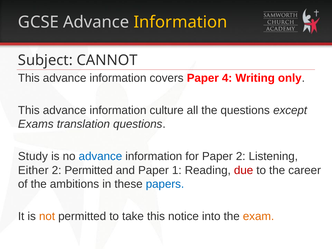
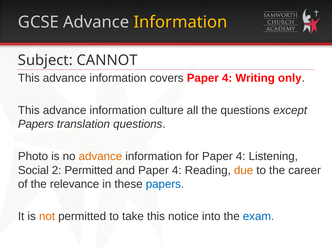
Exams: Exams -> Papers (36, 124)
Study: Study -> Photo (33, 156)
advance colour: blue -> orange (100, 156)
for Paper 2: 2 -> 4 (241, 156)
Either: Either -> Social (33, 170)
and Paper 1: 1 -> 4 (177, 170)
due colour: red -> orange (244, 170)
ambitions: ambitions -> relevance (75, 184)
exam colour: orange -> blue (259, 216)
